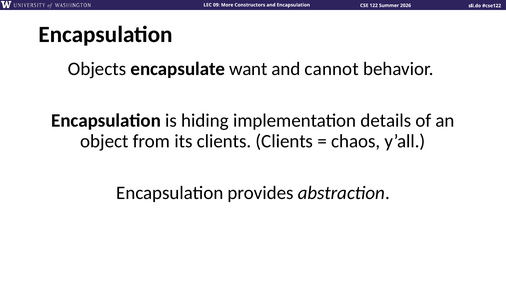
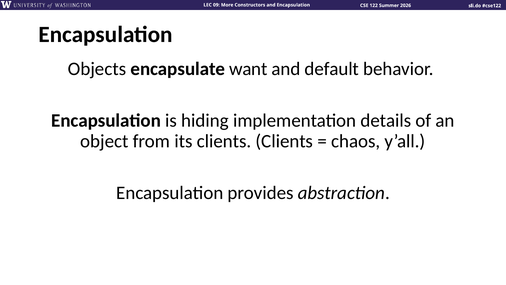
cannot: cannot -> default (332, 69)
